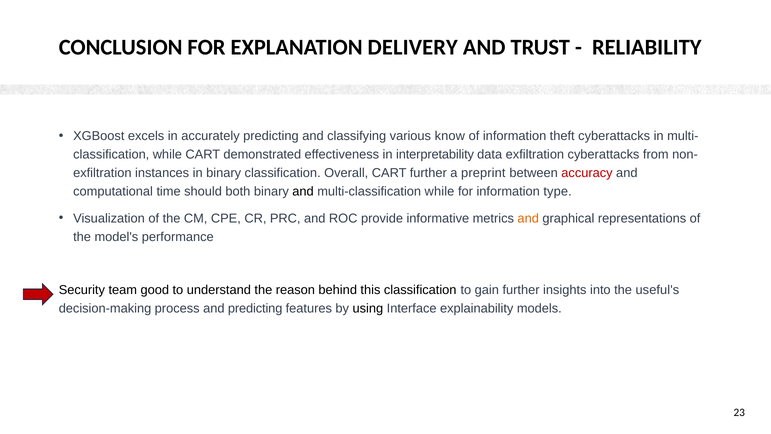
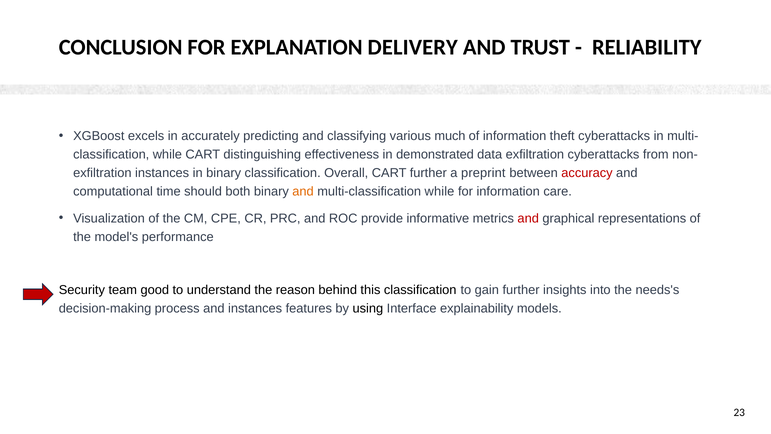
know: know -> much (450, 136)
demonstrated: demonstrated -> distinguishing (262, 155)
interpretability: interpretability -> demonstrated (435, 155)
and colour: black -> orange (303, 192)
type: type -> care (558, 192)
and colour: orange -> red (528, 218)
useful's: useful's -> needs's (657, 290)
and predicting: predicting -> instances (255, 308)
